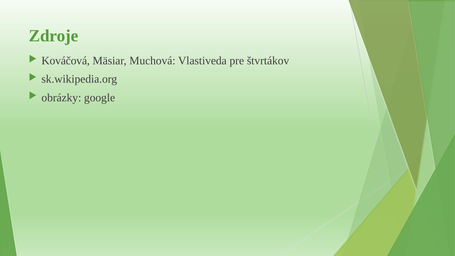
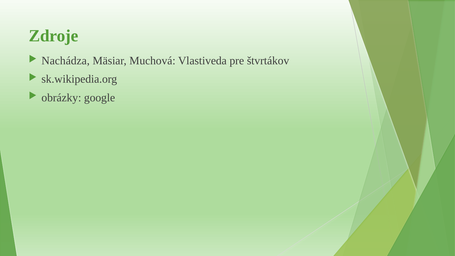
Kováčová: Kováčová -> Nachádza (66, 61)
